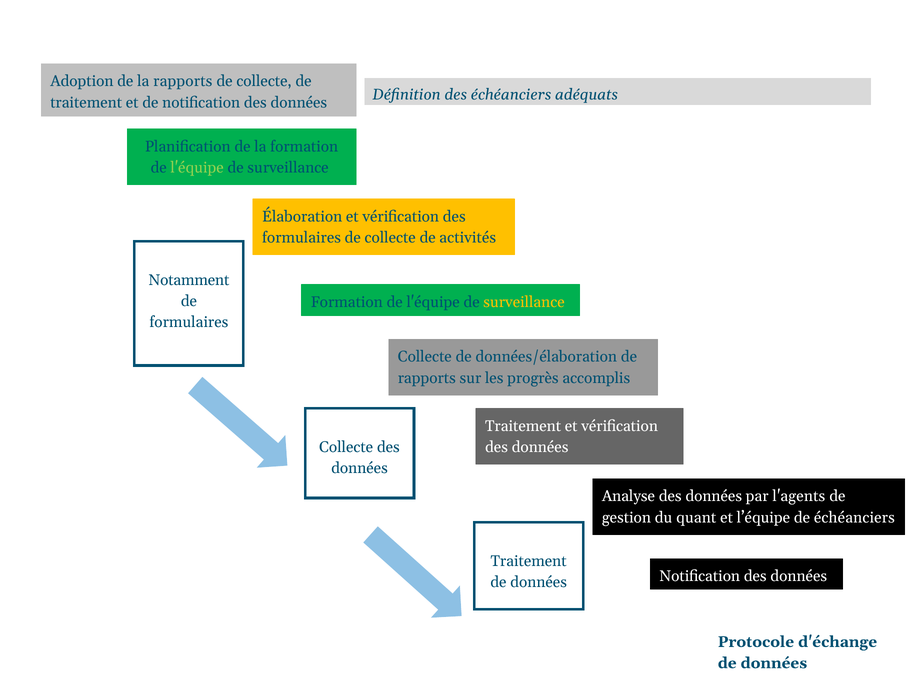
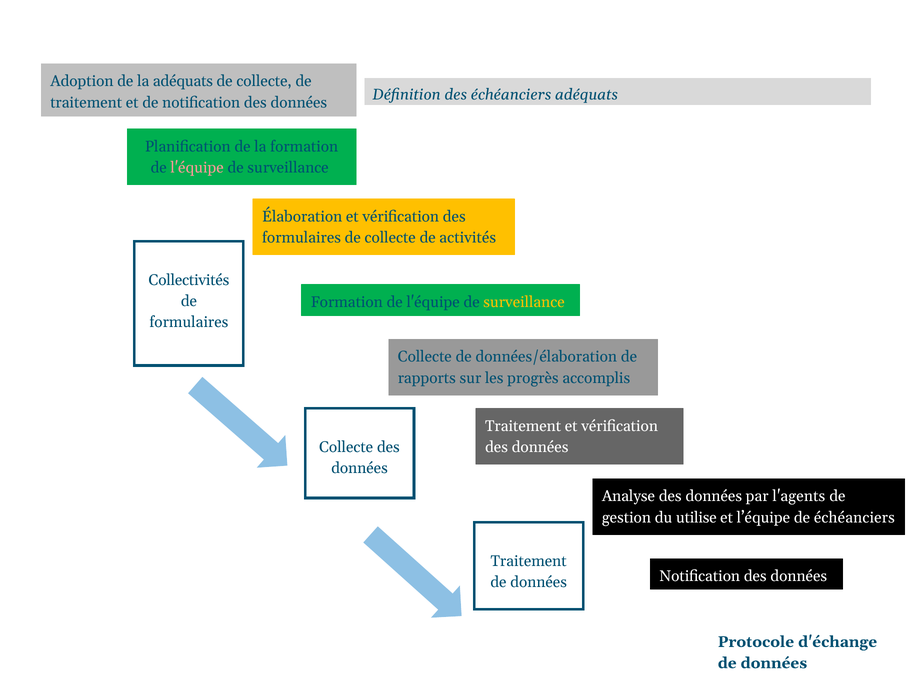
la rapports: rapports -> adéquats (183, 81)
l'équipe colour: light green -> pink (197, 168)
Notamment: Notamment -> Collectivités (189, 280)
quant: quant -> utilise (696, 518)
